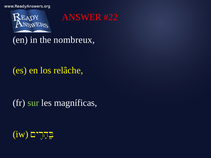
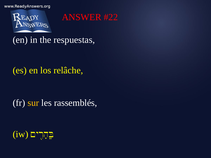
nombreux: nombreux -> respuestas (74, 40)
sur colour: light green -> yellow (33, 103)
magníficas: magníficas -> rassemblés (76, 103)
